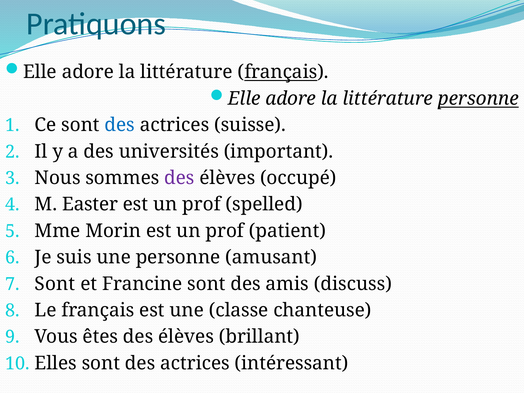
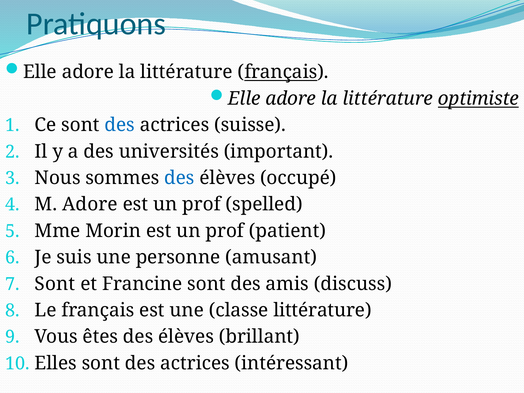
littérature personne: personne -> optimiste (478, 98)
des colour: purple -> blue (179, 178)
M Easter: Easter -> Adore (90, 204)
classe chanteuse: chanteuse -> littérature (322, 310)
